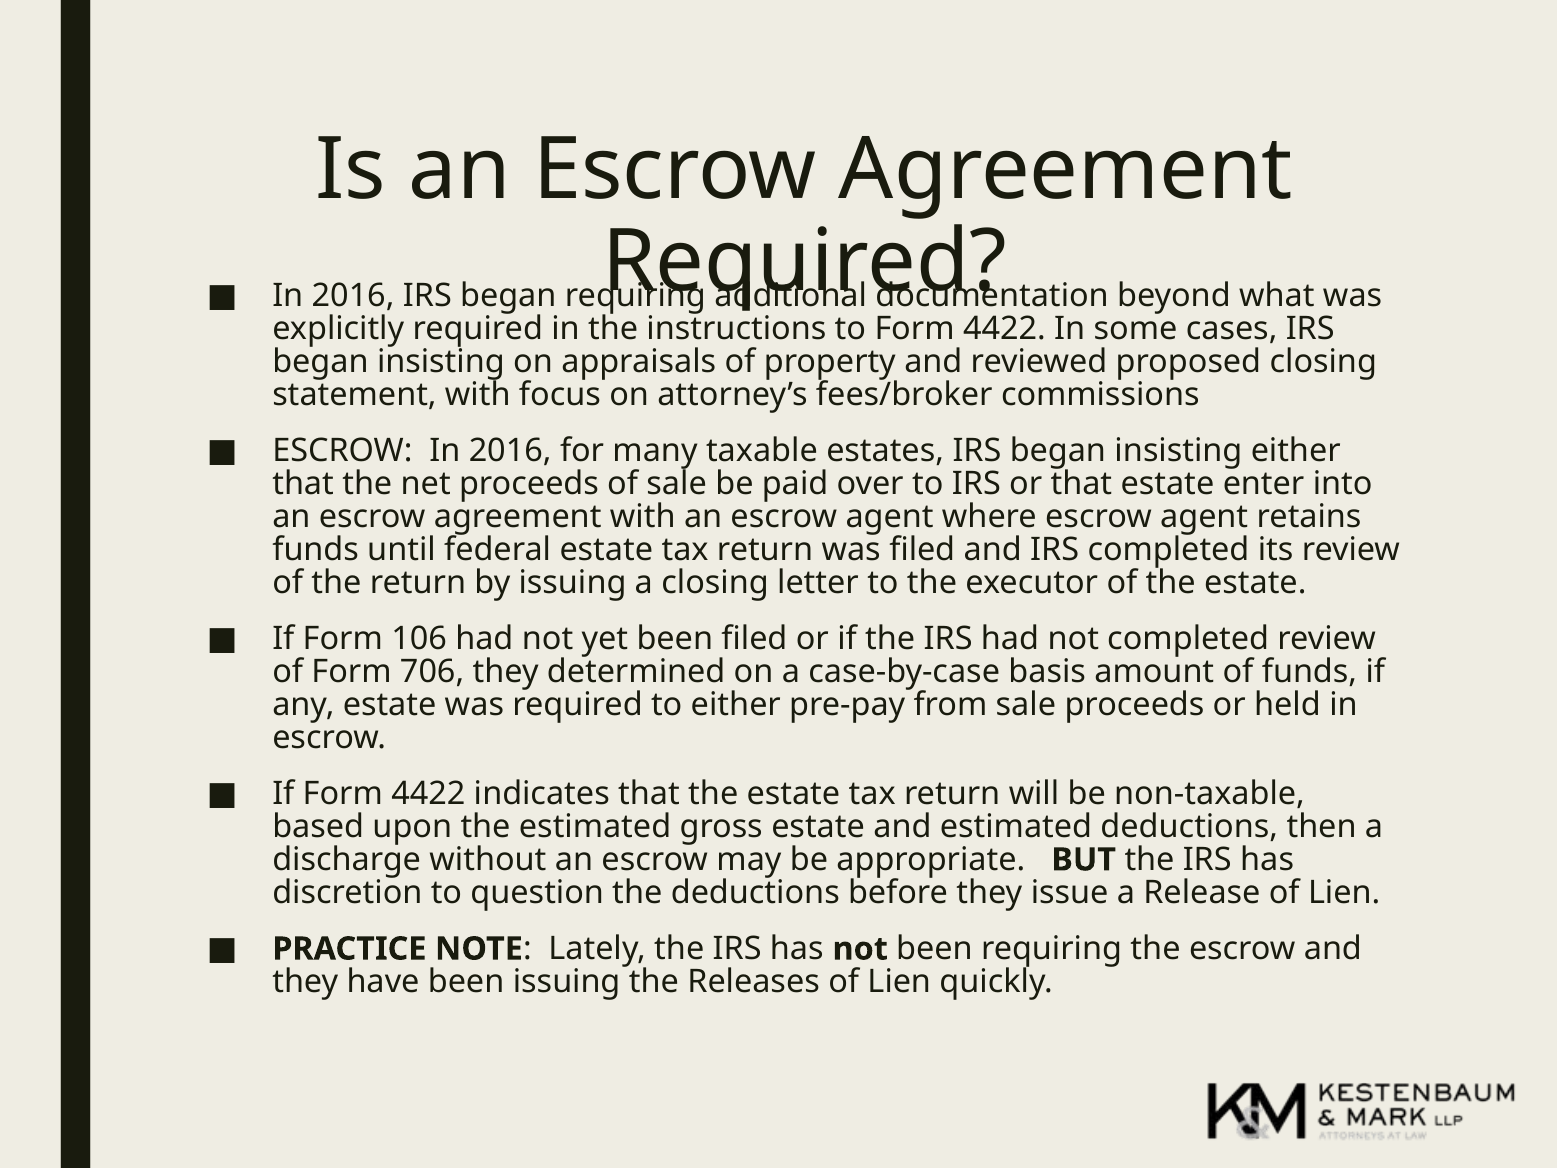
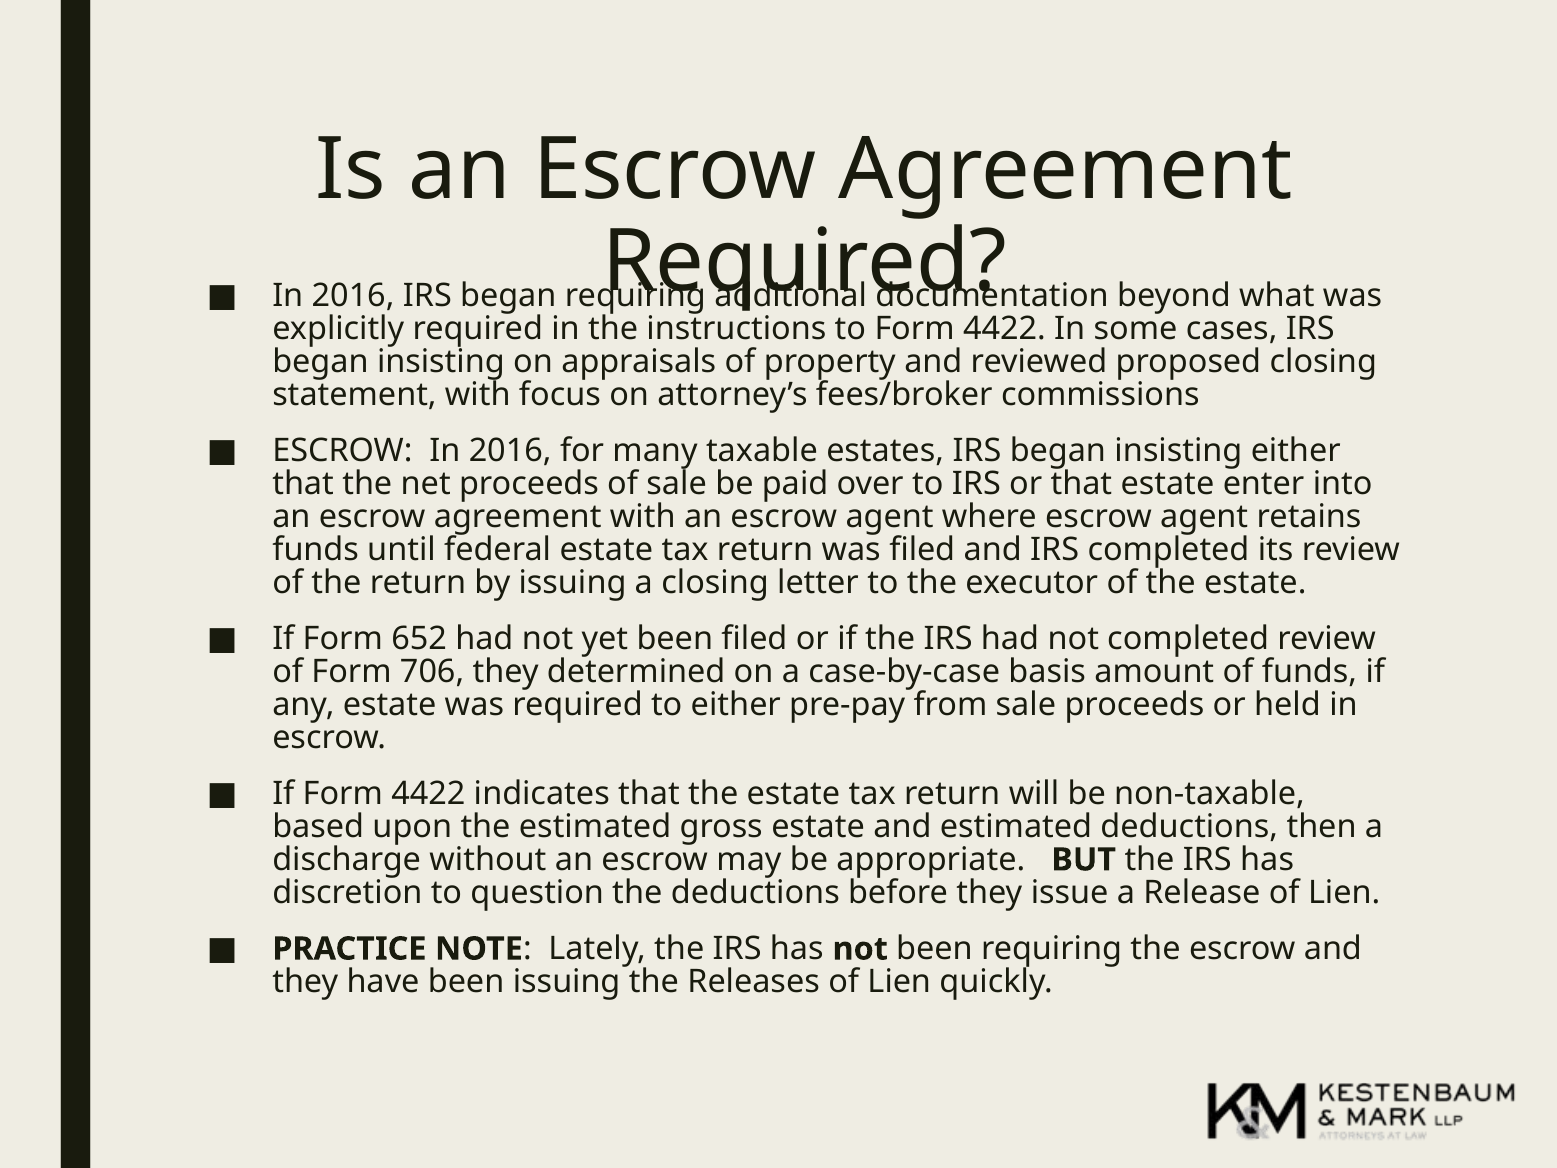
106: 106 -> 652 (419, 639)
